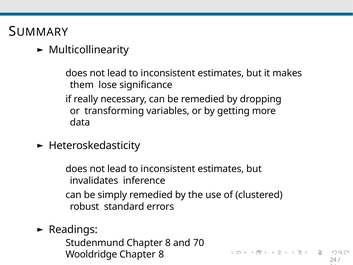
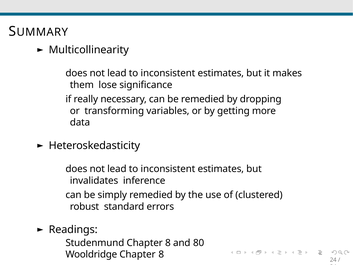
70: 70 -> 80 (199, 243)
